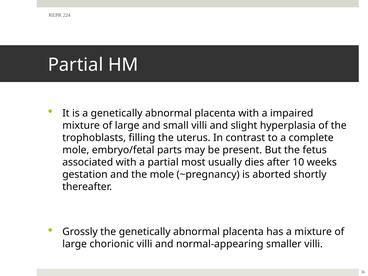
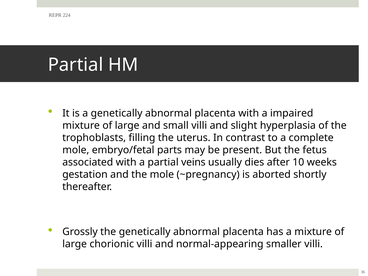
most: most -> veins (193, 162)
